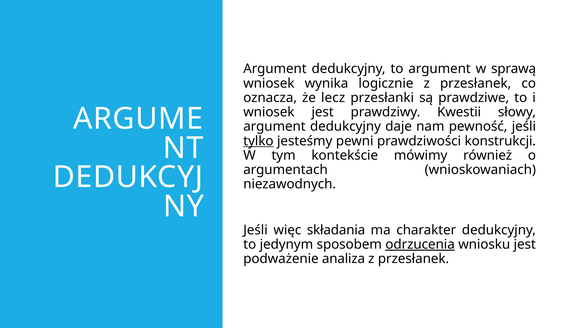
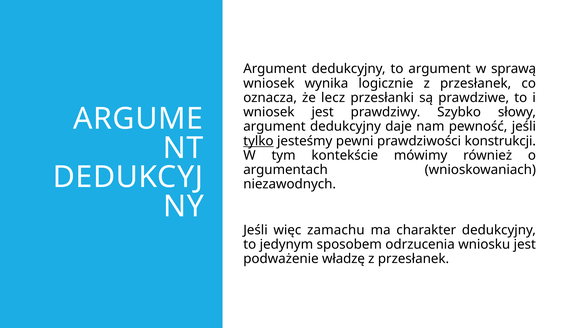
Kwestii: Kwestii -> Szybko (459, 112)
składania: składania -> zamachu (336, 230)
odrzucenia underline: present -> none (420, 244)
analiza: analiza -> władzę (343, 259)
